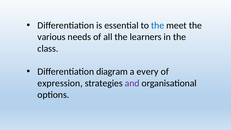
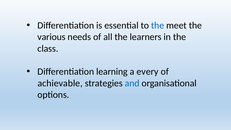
diagram: diagram -> learning (112, 72)
expression: expression -> achievable (60, 83)
and colour: purple -> blue (132, 83)
